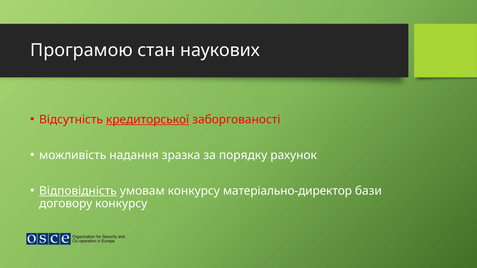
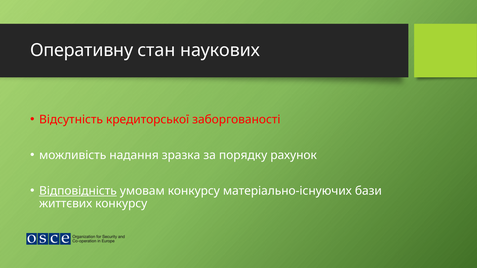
Програмою: Програмою -> Оперативну (82, 50)
кредиторської underline: present -> none (148, 120)
матеріально-директор: матеріально-директор -> матеріально-існуючих (287, 191)
договору: договору -> життєвих (66, 204)
